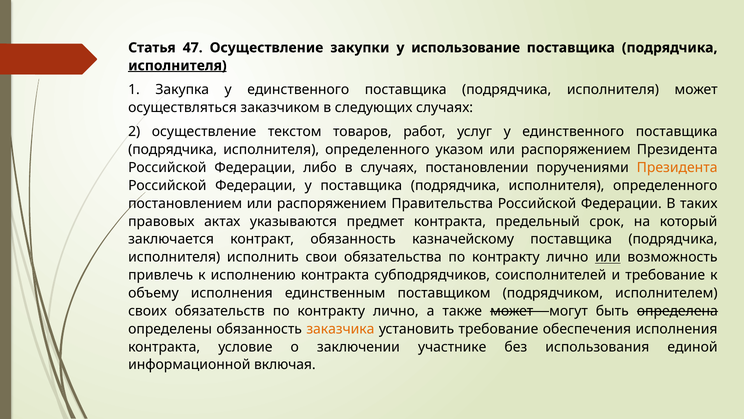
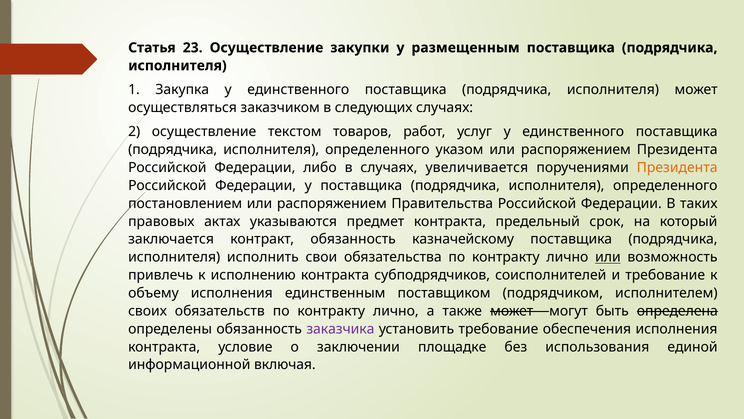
47: 47 -> 23 (193, 48)
использование: использование -> размещенным (466, 48)
исполнителя underline: present -> none (177, 66)
постановлении: постановлении -> увеличивается (477, 167)
заказчика colour: orange -> purple (340, 329)
участнике: участнике -> площадке (452, 347)
